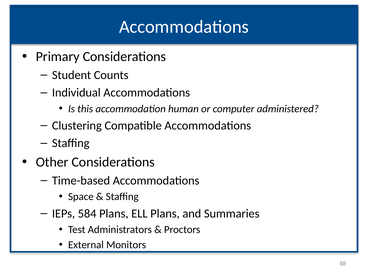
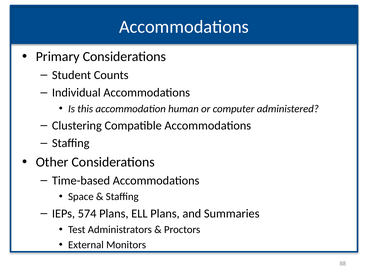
584: 584 -> 574 (87, 213)
